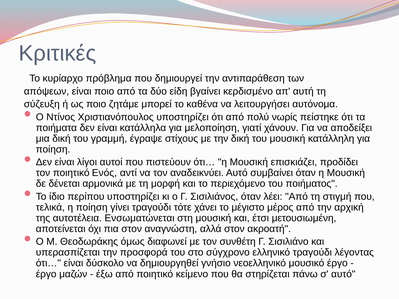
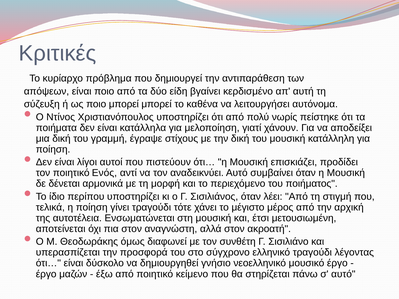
ποιο ζητάμε: ζητάμε -> μπορεί (124, 104)
